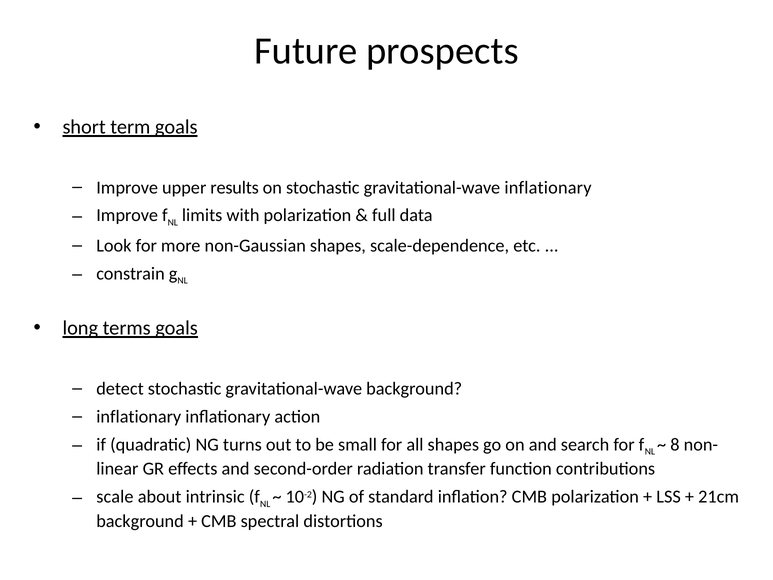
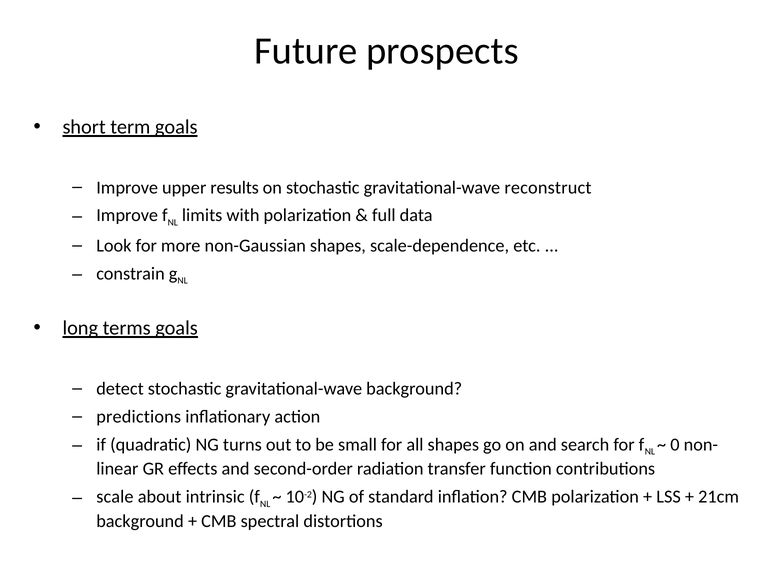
gravitational-wave inflationary: inflationary -> reconstruct (548, 187)
inflationary: inflationary -> predictions (139, 416)
8: 8 -> 0 (675, 444)
